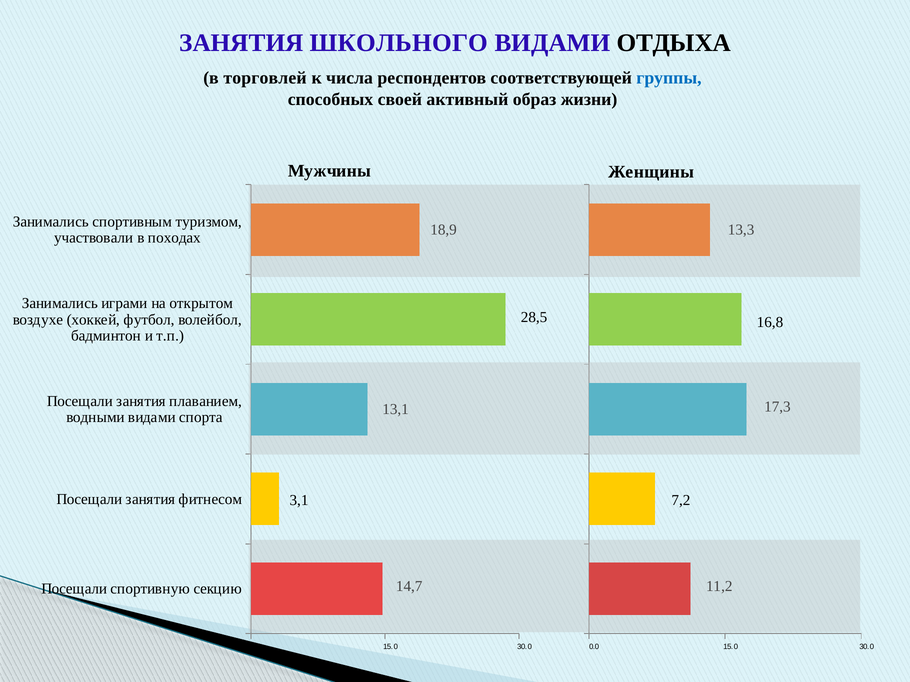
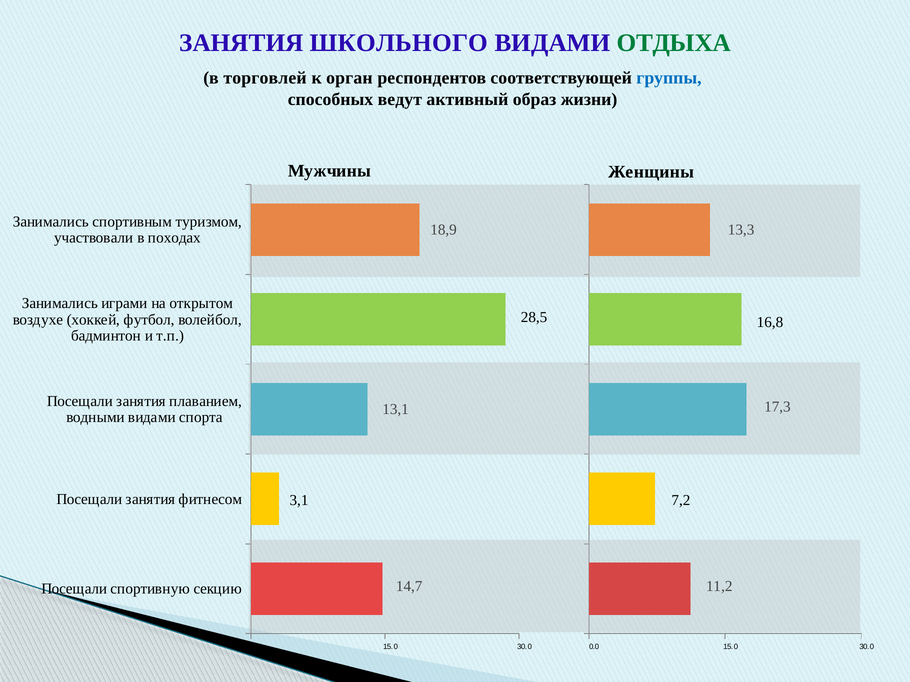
ОТДЫХА colour: black -> green (674, 43)
числа: числа -> орган (349, 78)
своей: своей -> ведут (400, 99)
